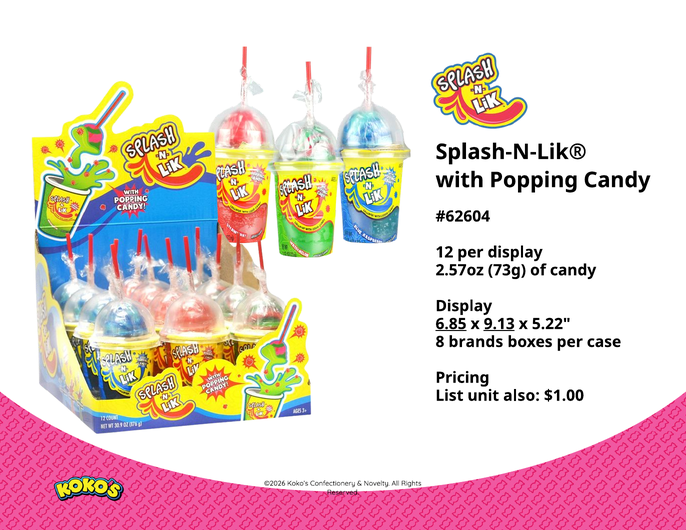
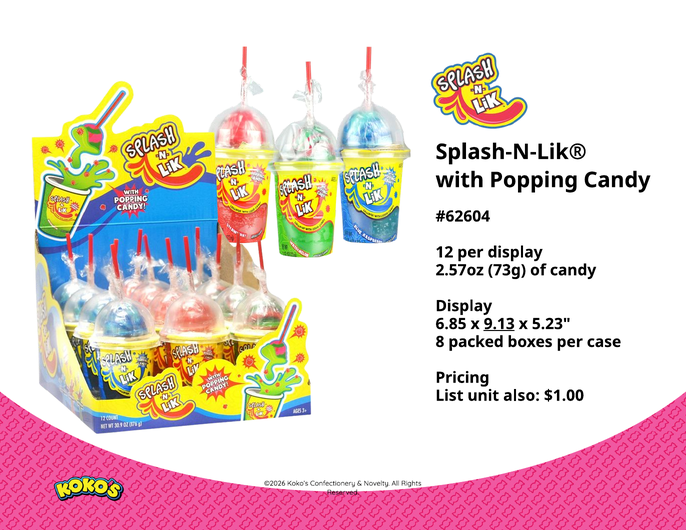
6.85 underline: present -> none (451, 324)
5.22: 5.22 -> 5.23 (551, 324)
brands: brands -> packed (476, 342)
